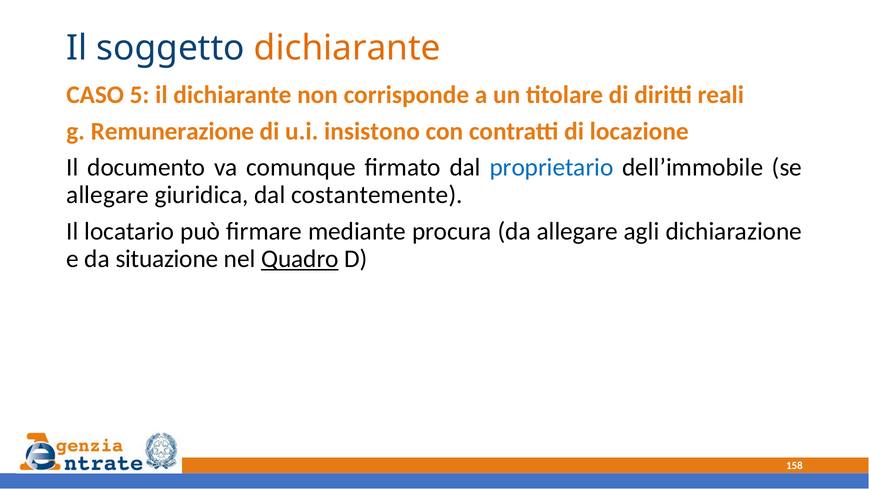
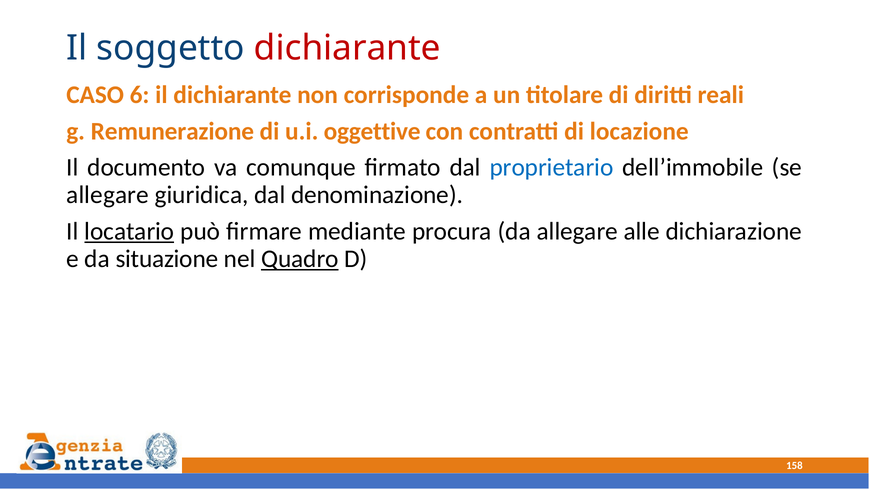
dichiarante colour: orange -> red (347, 48)
5: 5 -> 6 (140, 95)
insistono: insistono -> oggettive (372, 131)
costantemente: costantemente -> denominazione (377, 195)
locatario underline: none -> present (129, 231)
agli: agli -> alle (642, 231)
